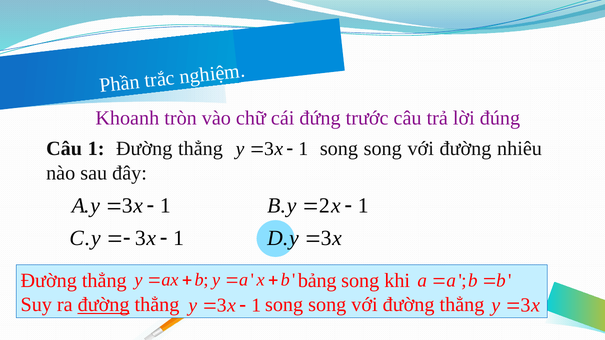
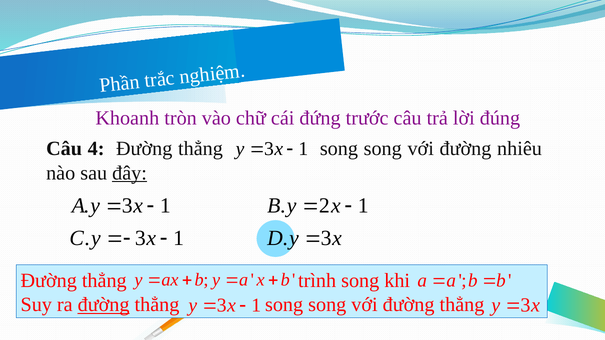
Câu 1: 1 -> 4 (96, 149)
đây underline: none -> present (130, 173)
bảng: bảng -> trình (317, 281)
